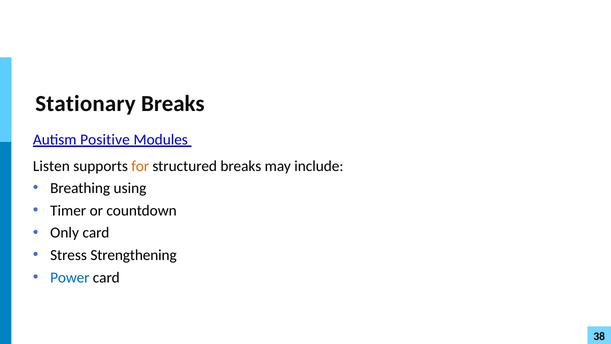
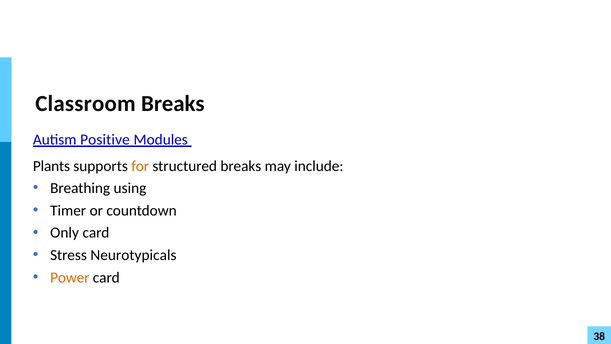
Stationary: Stationary -> Classroom (85, 103)
Listen: Listen -> Plants (52, 166)
Strengthening: Strengthening -> Neurotypicals (133, 255)
Power colour: blue -> orange (70, 277)
